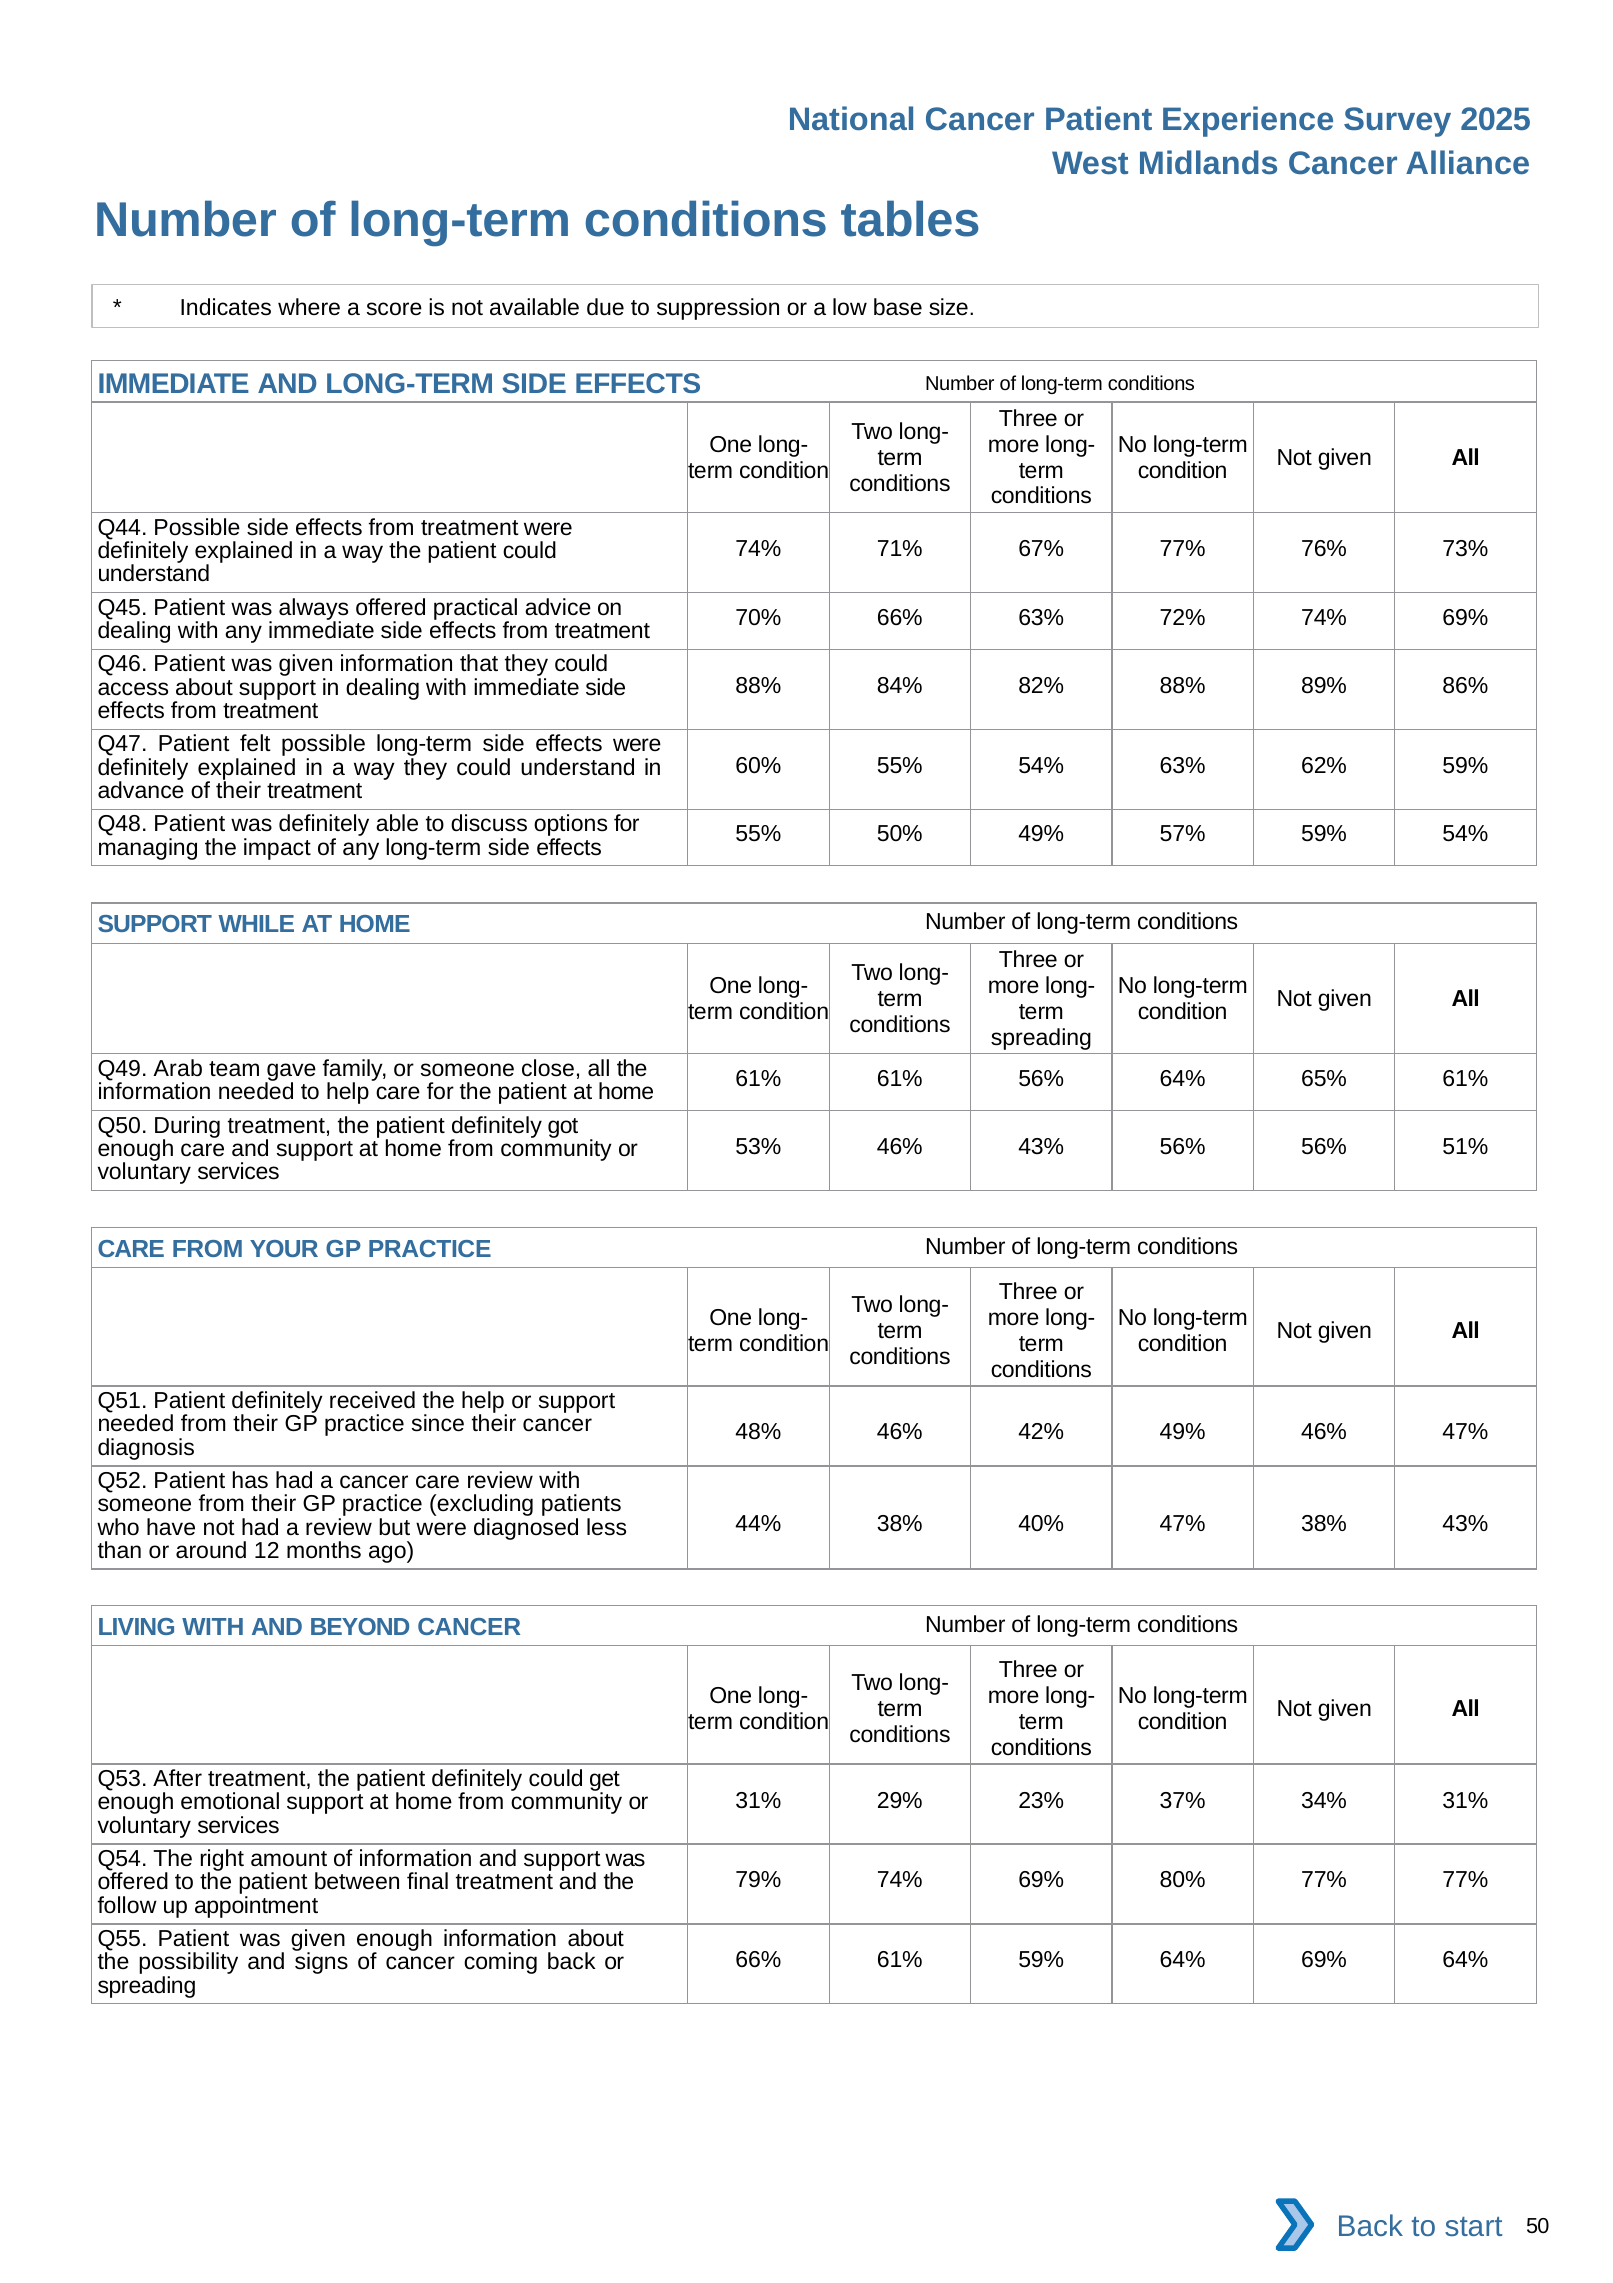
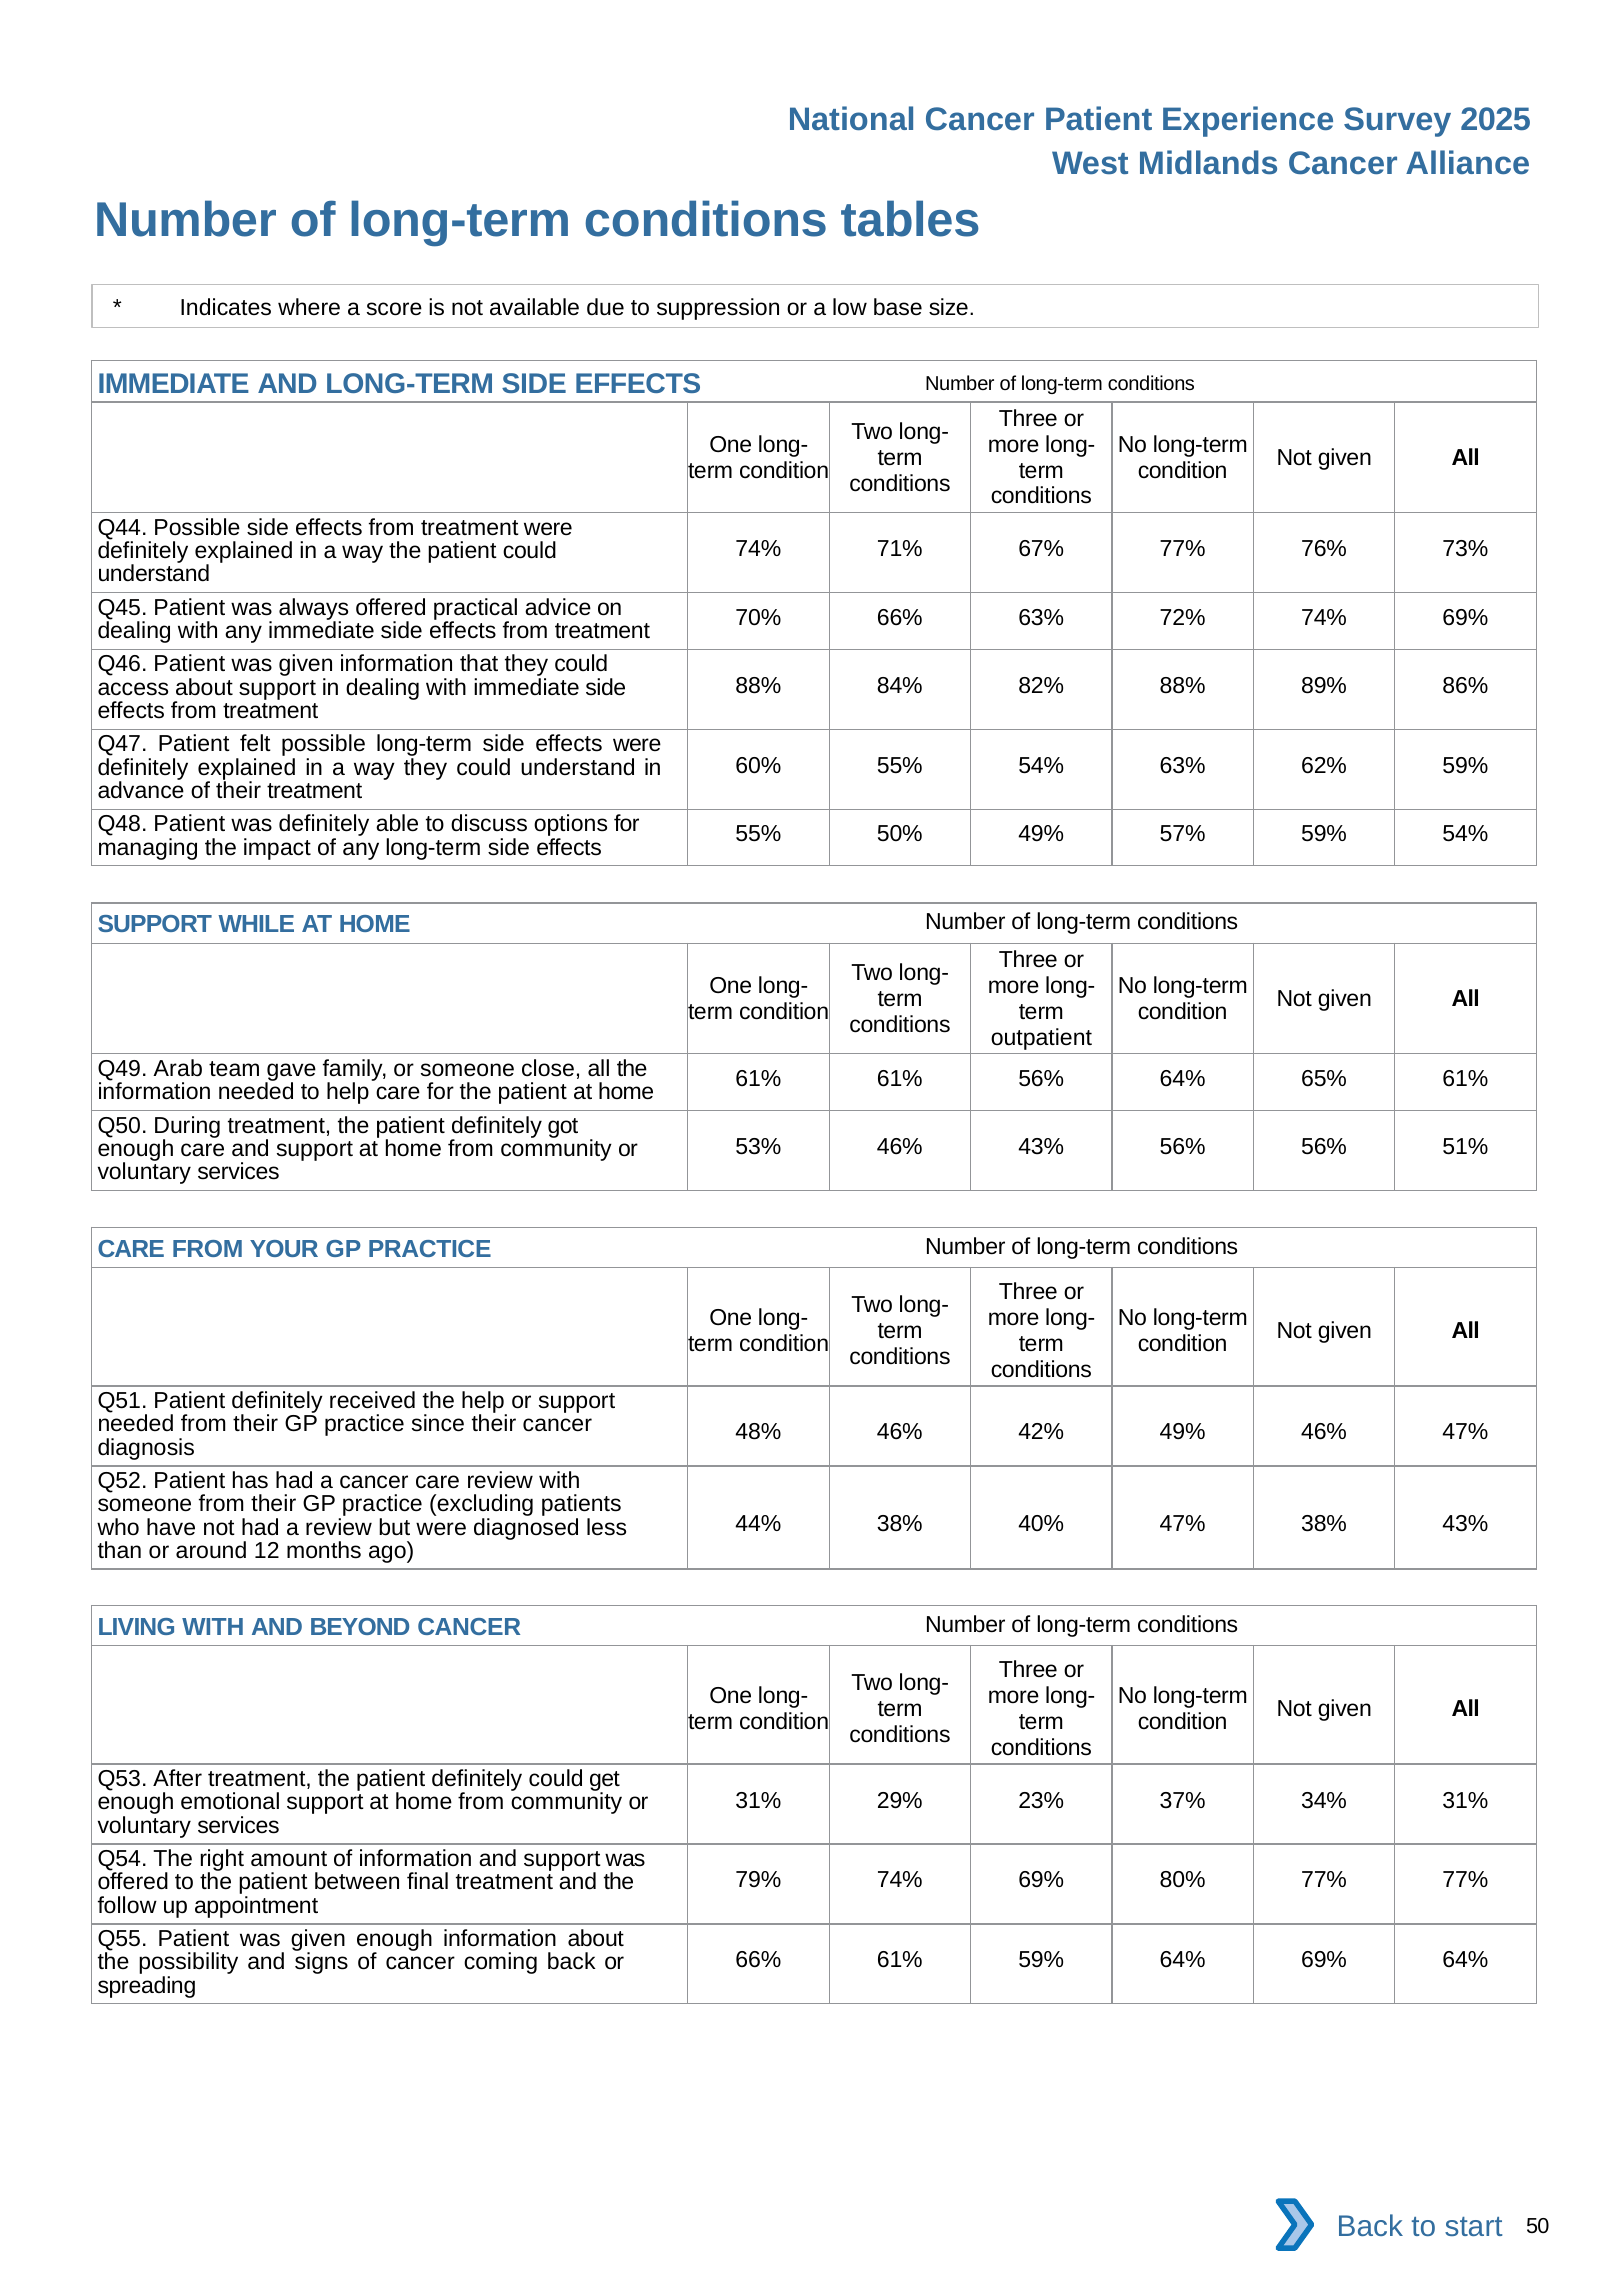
spreading: spreading -> outpatient (1041, 1037)
